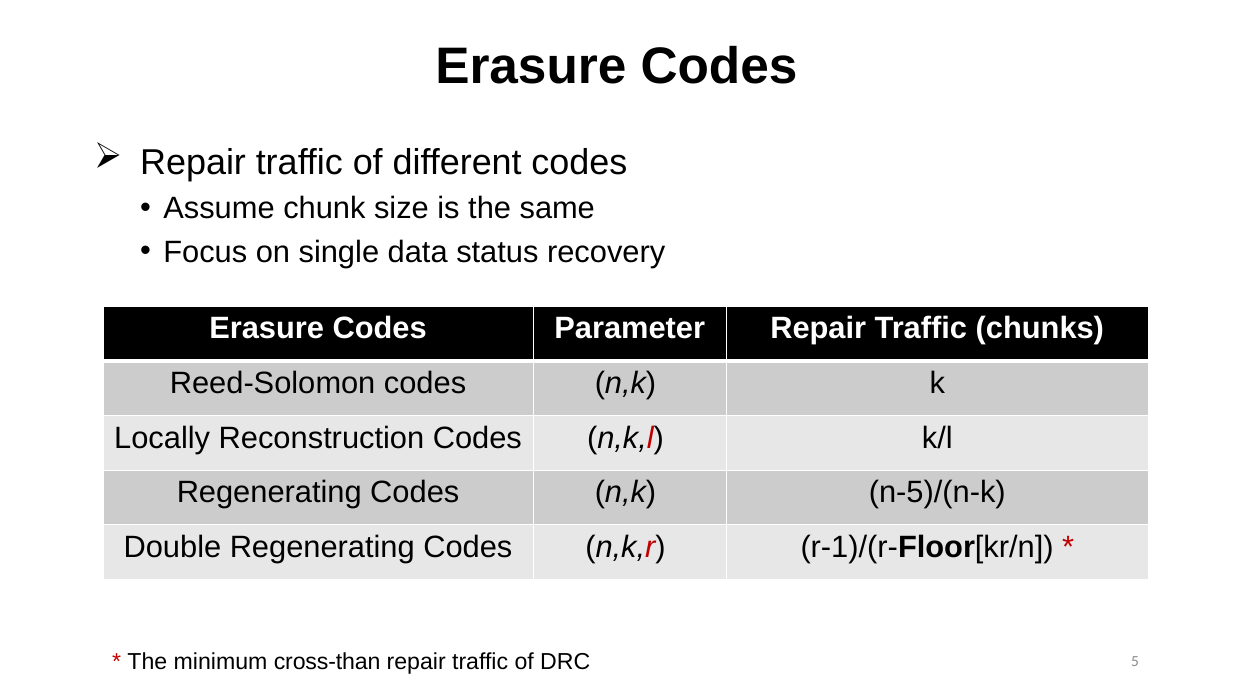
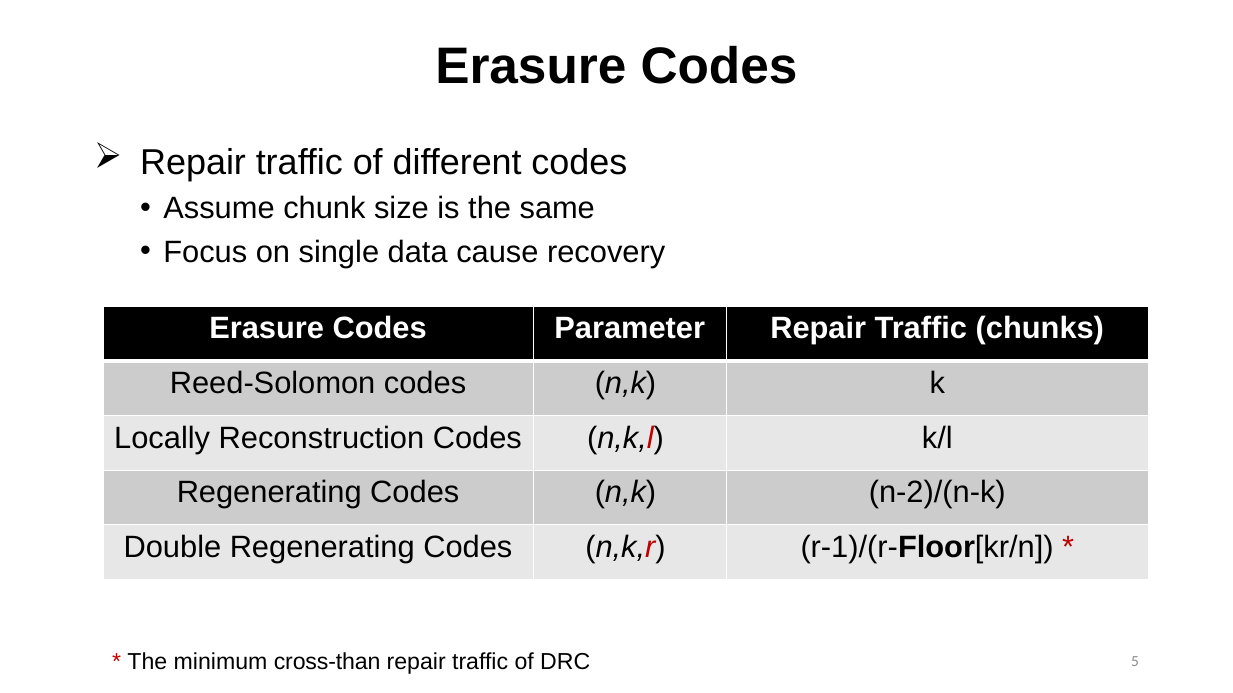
status: status -> cause (497, 252)
n-5)/(n-k: n-5)/(n-k -> n-2)/(n-k (937, 493)
